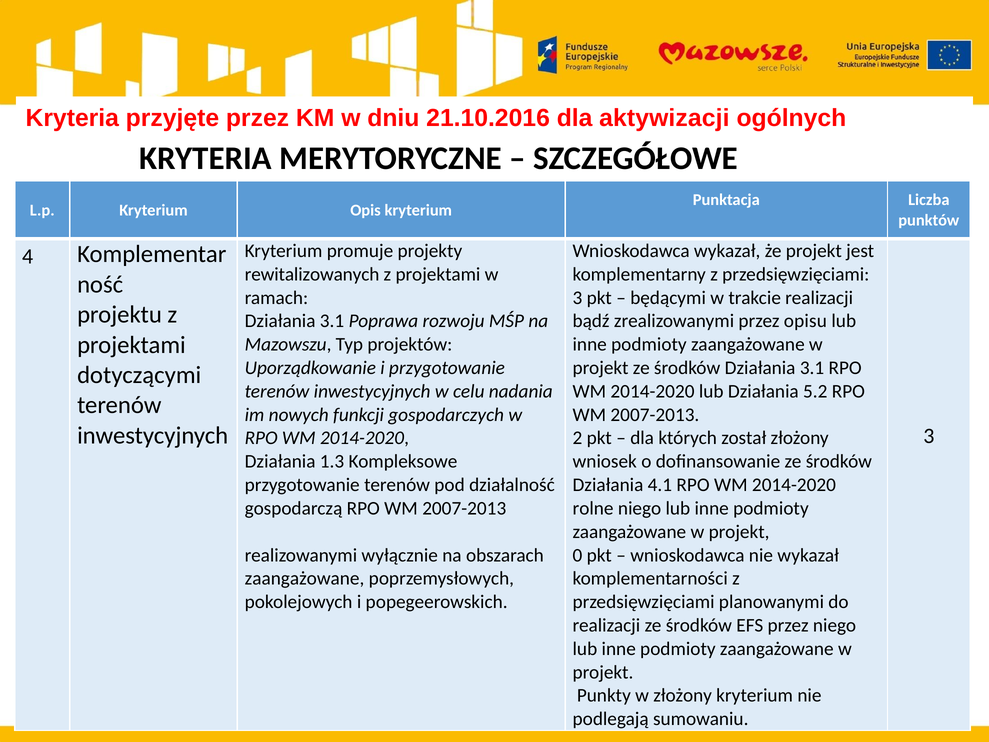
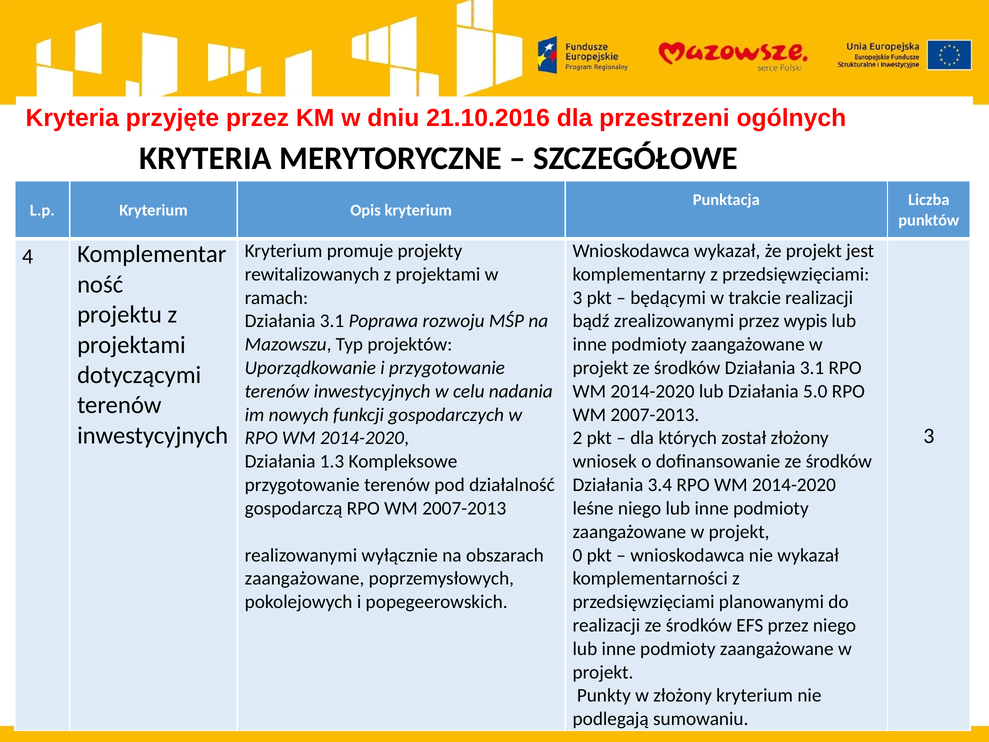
aktywizacji: aktywizacji -> przestrzeni (664, 118)
opisu: opisu -> wypis (806, 321)
5.2: 5.2 -> 5.0 (815, 391)
4.1: 4.1 -> 3.4 (660, 485)
rolne: rolne -> leśne (593, 508)
